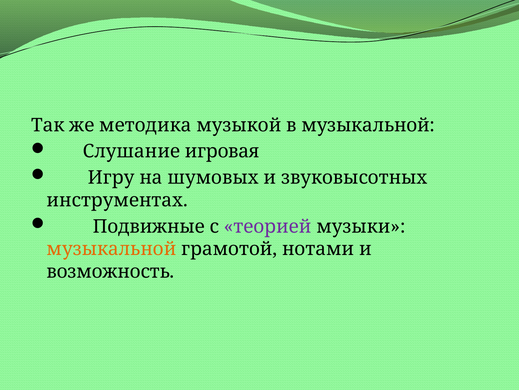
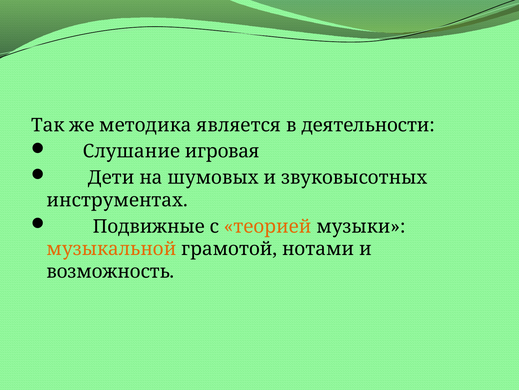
музыкой: музыкой -> является (239, 125)
в музыкальной: музыкальной -> деятельности (368, 125)
Игру: Игру -> Дети (111, 177)
теорией colour: purple -> orange (268, 226)
